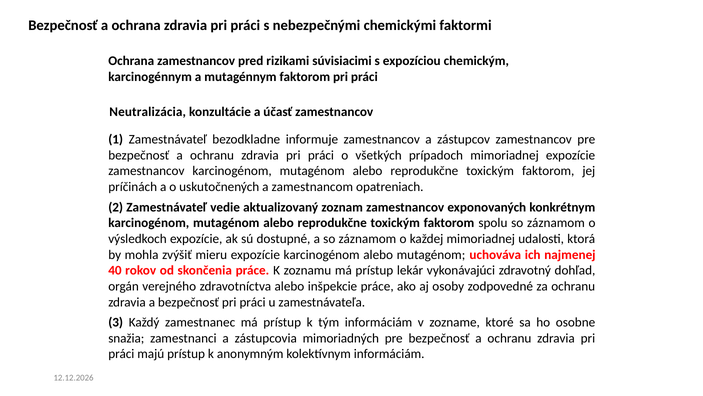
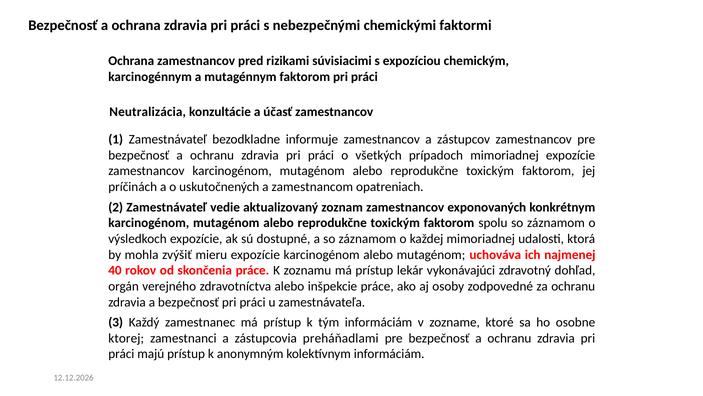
snažia: snažia -> ktorej (126, 338)
mimoriadných: mimoriadných -> preháňadlami (341, 338)
